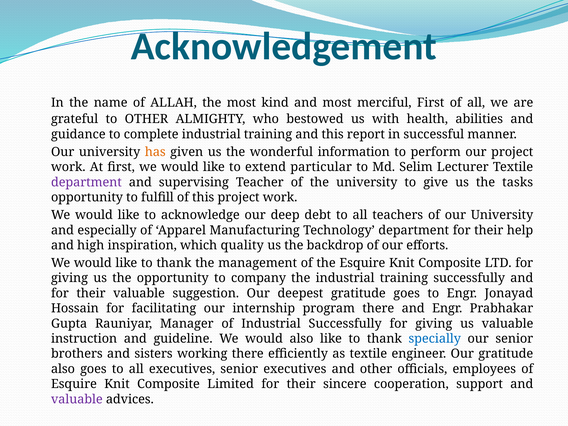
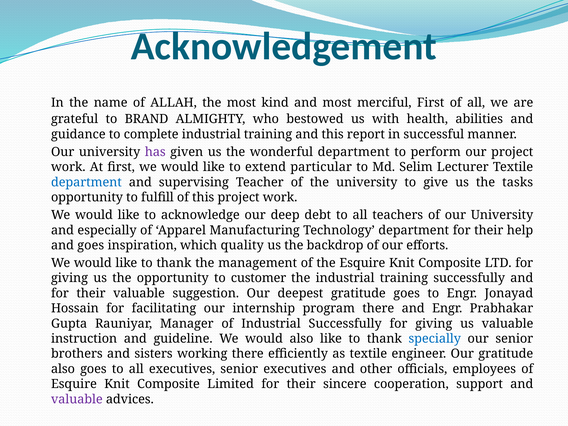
to OTHER: OTHER -> BRAND (147, 119)
has colour: orange -> purple (155, 152)
wonderful information: information -> department (354, 152)
department colour: purple -> blue (86, 182)
and high: high -> goes (91, 245)
company: company -> customer (259, 278)
